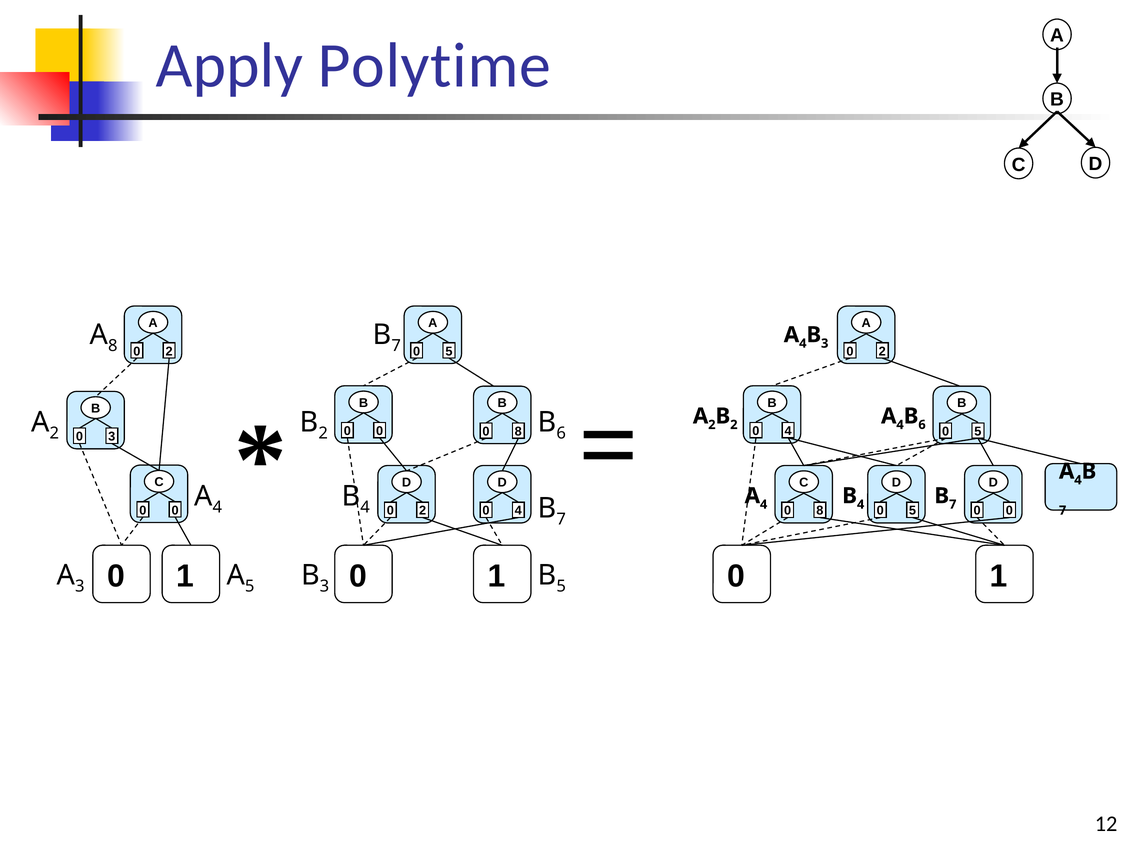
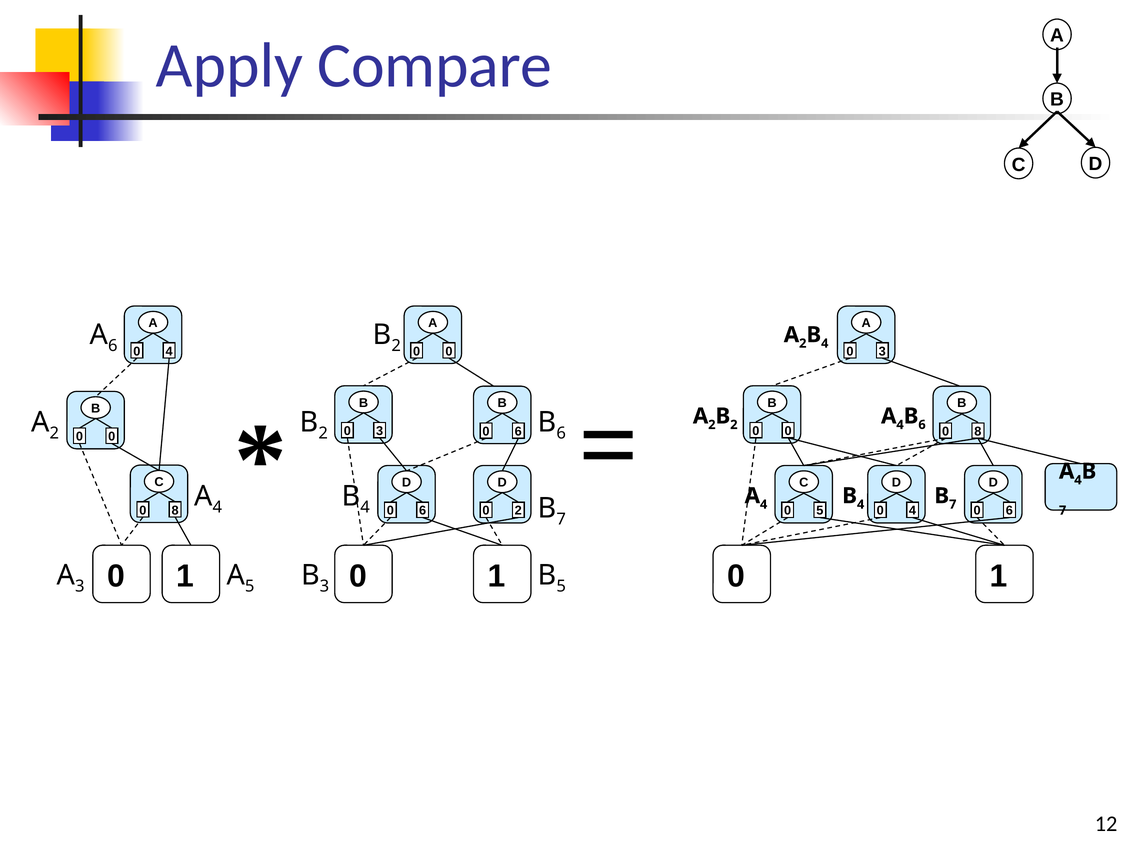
Polytime: Polytime -> Compare (435, 66)
A 8: 8 -> 6 (113, 346)
7: 7 -> 2 (396, 346)
4: 4 -> 2 (803, 343)
3: 3 -> 4 (825, 343)
2: 2 -> 4 (169, 351)
5: 5 -> 0 (449, 351)
2: 2 -> 3 (882, 351)
0: 0 -> 3 (380, 431)
4: 4 -> 0 (788, 431)
8: 8 -> 6 (518, 431)
5: 5 -> 8 (978, 431)
3: 3 -> 0 (112, 437)
0: 0 -> 8 (175, 510)
2: 2 -> 6 (423, 511)
4: 4 -> 2 (518, 511)
8: 8 -> 5 (820, 511)
5: 5 -> 4 (913, 511)
0: 0 -> 6 (1009, 511)
